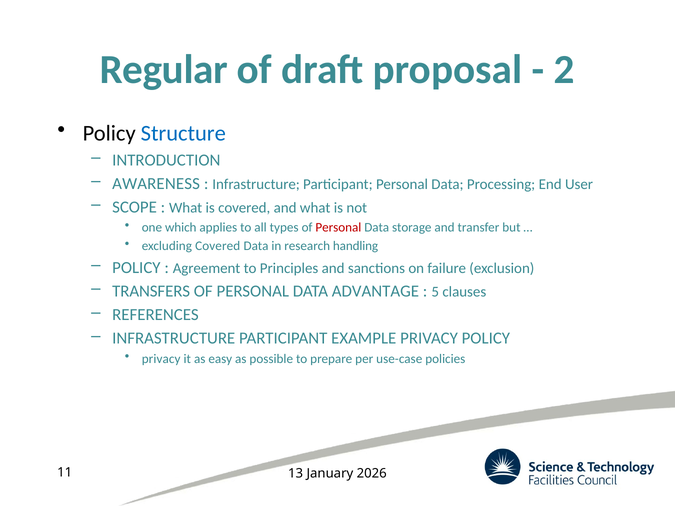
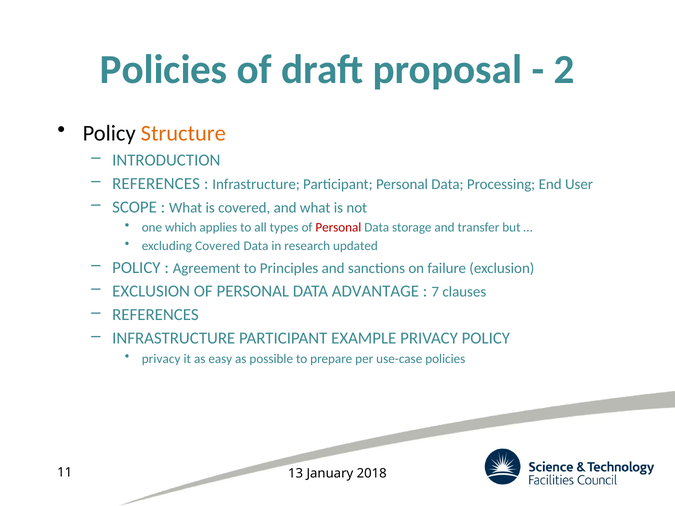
Regular: Regular -> Policies (164, 70)
Structure colour: blue -> orange (183, 133)
AWARENESS: AWARENESS -> REFERENCES (156, 184)
handling: handling -> updated (355, 246)
TRANSFERS: TRANSFERS -> EXCLUSION (151, 291)
5: 5 -> 7 (435, 292)
2026: 2026 -> 2018 (372, 473)
